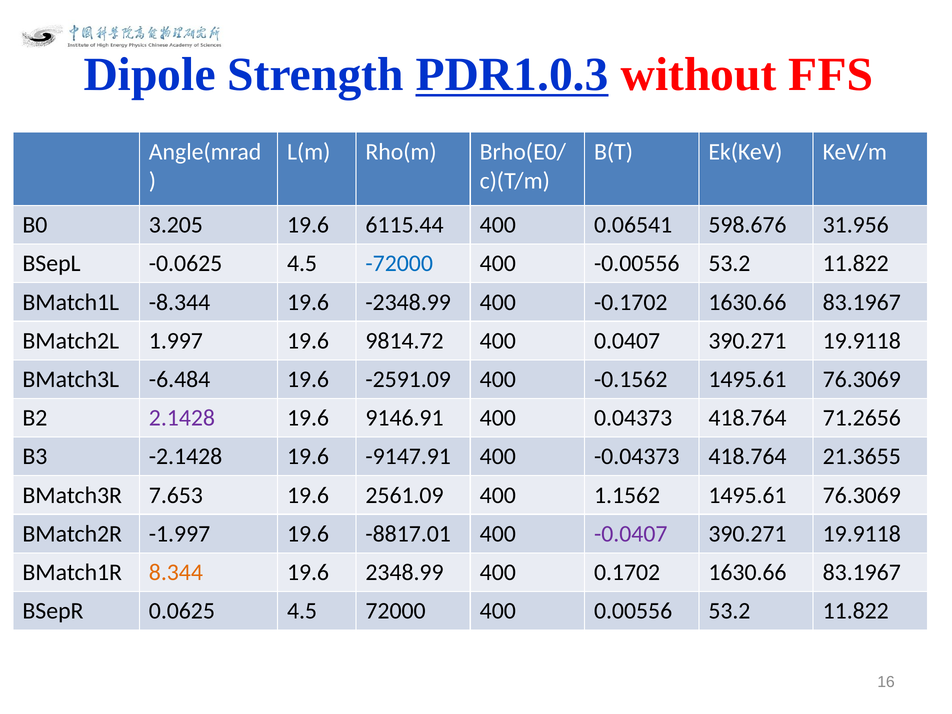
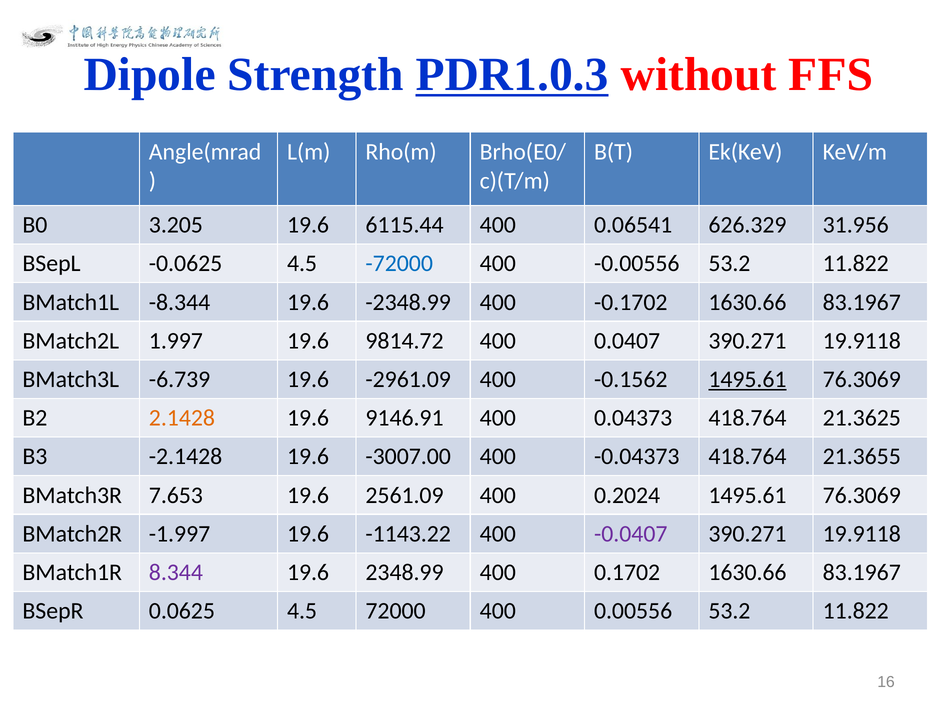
598.676: 598.676 -> 626.329 (747, 225)
-6.484: -6.484 -> -6.739 (180, 379)
-2591.09: -2591.09 -> -2961.09 (408, 379)
1495.61 underline: none -> present (747, 379)
2.1428 colour: purple -> orange (182, 418)
71.2656: 71.2656 -> 21.3625 (862, 418)
-9147.91: -9147.91 -> -3007.00 (408, 457)
1.1562: 1.1562 -> 0.2024 (627, 495)
-8817.01: -8817.01 -> -1143.22 (408, 534)
8.344 colour: orange -> purple (176, 572)
